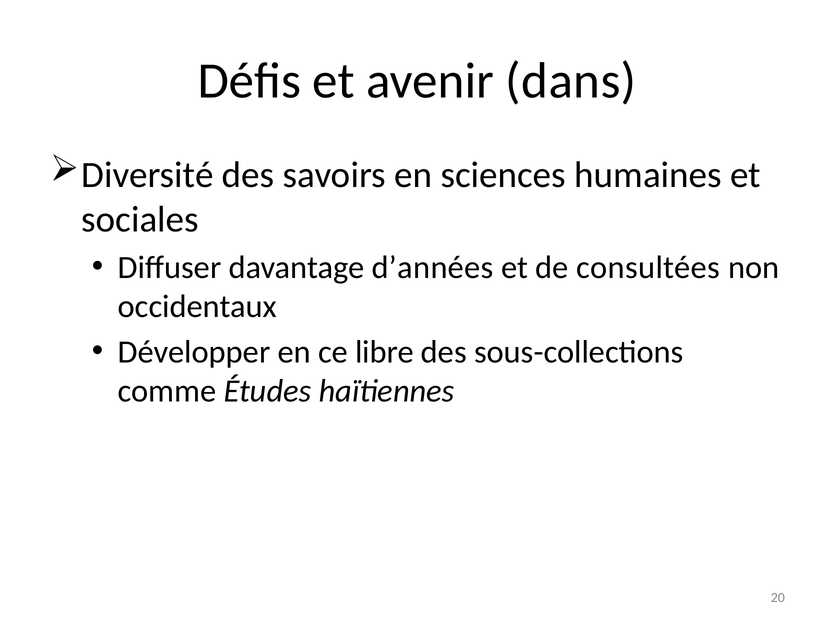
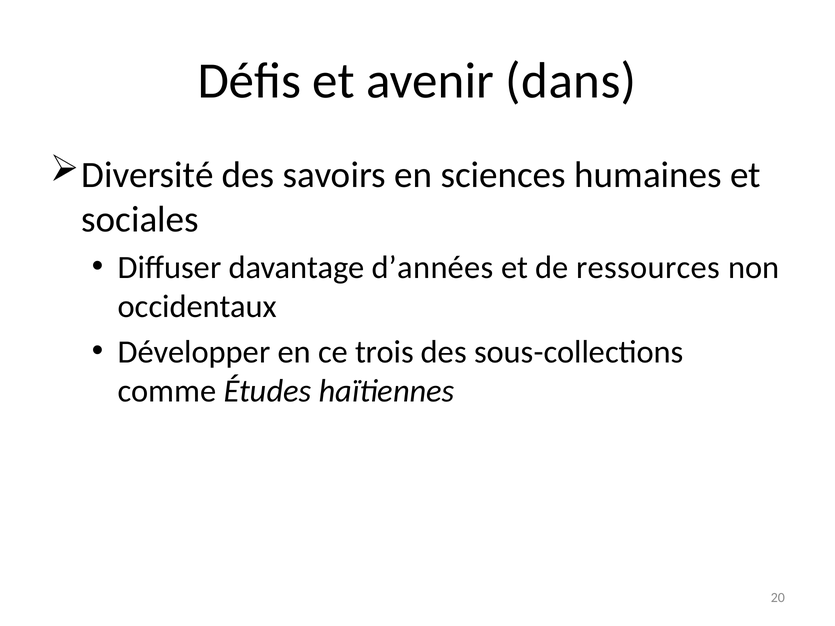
consultées: consultées -> ressources (648, 268)
libre: libre -> trois (385, 352)
